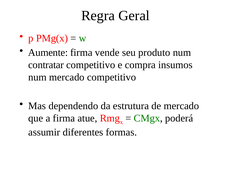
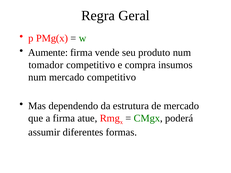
contratar: contratar -> tomador (46, 65)
